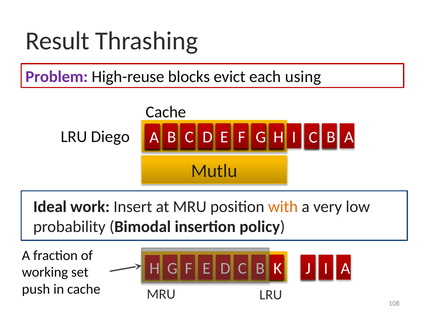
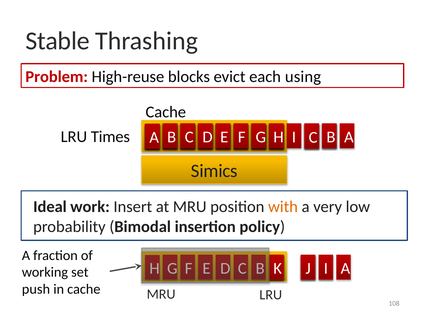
Result: Result -> Stable (58, 41)
Problem colour: purple -> red (57, 77)
Diego: Diego -> Times (110, 137)
Mutlu: Mutlu -> Simics (214, 171)
